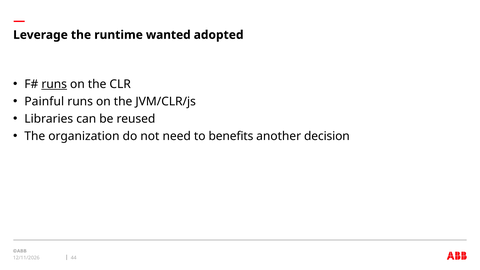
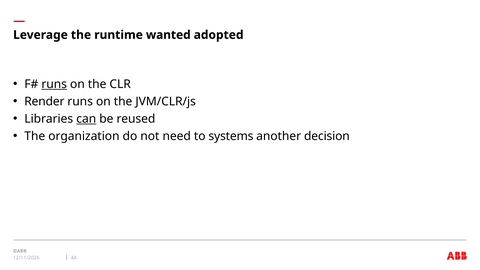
Painful: Painful -> Render (44, 101)
can underline: none -> present (86, 119)
benefits: benefits -> systems (231, 136)
